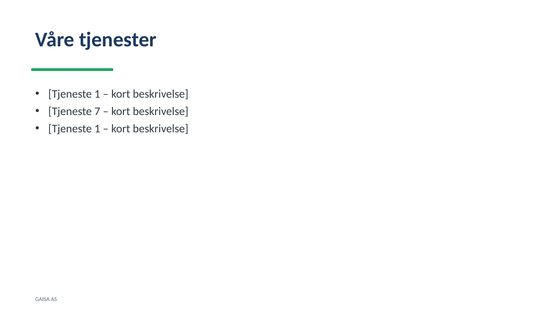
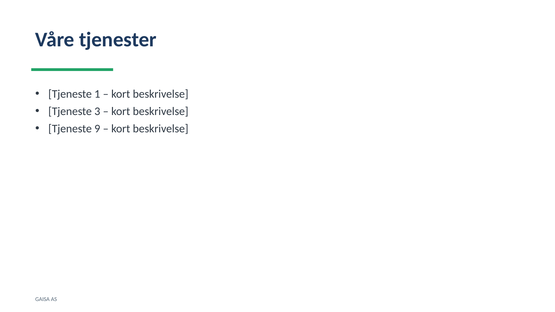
7: 7 -> 3 (97, 111)
1: 1 -> 9 (97, 129)
